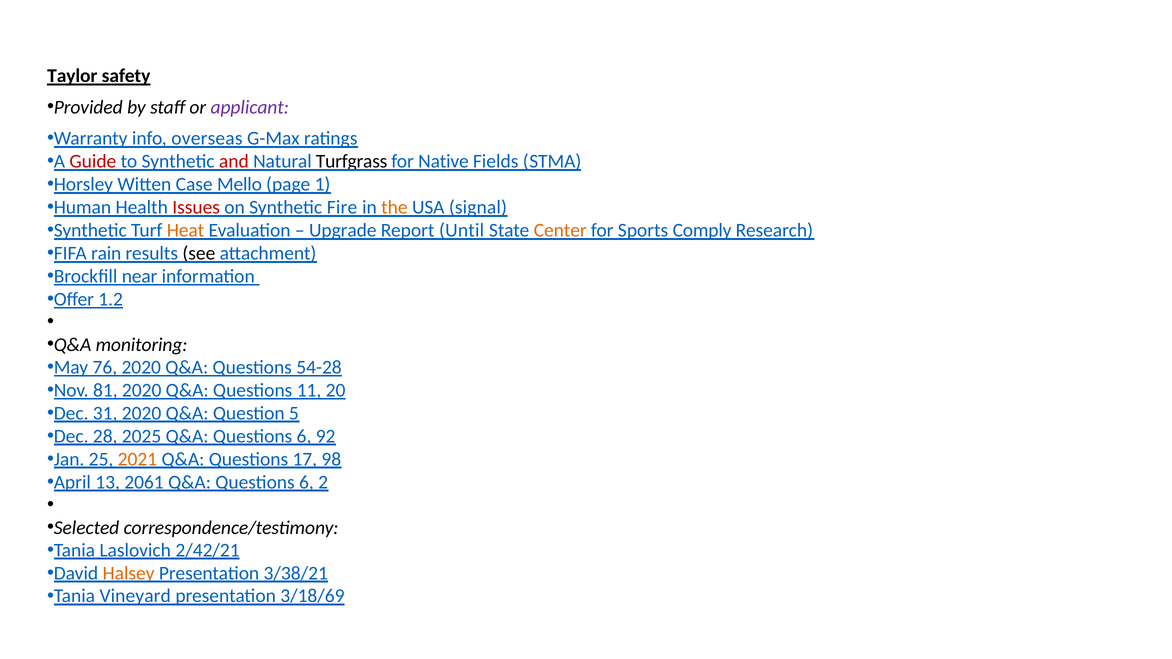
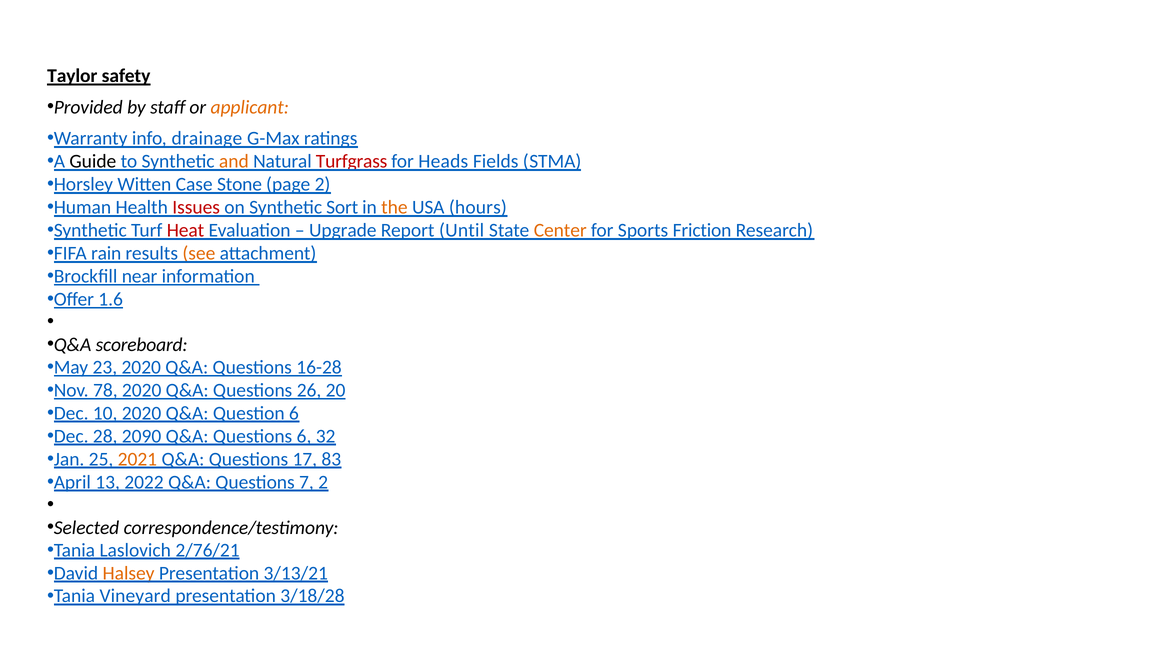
applicant colour: purple -> orange (250, 107)
overseas: overseas -> drainage (207, 138)
Guide colour: red -> black (93, 161)
and colour: red -> orange (234, 161)
Turfgrass colour: black -> red (352, 161)
Native: Native -> Heads (443, 161)
Mello: Mello -> Stone (240, 184)
page 1: 1 -> 2 (323, 184)
Fire: Fire -> Sort (342, 207)
signal: signal -> hours (478, 207)
Heat colour: orange -> red (186, 230)
Comply: Comply -> Friction (702, 230)
see colour: black -> orange (199, 253)
1.2: 1.2 -> 1.6 (111, 299)
monitoring: monitoring -> scoreboard (142, 345)
76: 76 -> 23 (105, 367)
54-28: 54-28 -> 16-28 (319, 367)
81: 81 -> 78 (105, 390)
11: 11 -> 26 (309, 390)
31: 31 -> 10 (105, 413)
Question 5: 5 -> 6 (294, 413)
2025: 2025 -> 2090 (142, 436)
92: 92 -> 32 (326, 436)
98: 98 -> 83 (331, 459)
2061: 2061 -> 2022 (144, 482)
6: 6 -> 7 (306, 482)
2/42/21: 2/42/21 -> 2/76/21 (208, 550)
3/38/21: 3/38/21 -> 3/13/21 (296, 573)
3/18/69: 3/18/69 -> 3/18/28 (312, 596)
